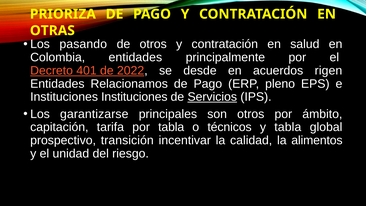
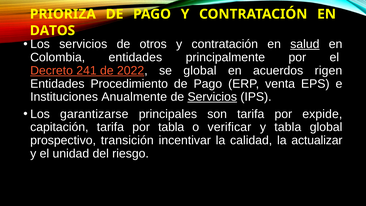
OTRAS: OTRAS -> DATOS (52, 31)
Los pasando: pasando -> servicios (83, 44)
salud underline: none -> present (305, 44)
401: 401 -> 241 (86, 71)
se desde: desde -> global (200, 71)
Relacionamos: Relacionamos -> Procedimiento (129, 84)
pleno: pleno -> venta (280, 84)
Instituciones Instituciones: Instituciones -> Anualmente (134, 97)
son otros: otros -> tarifa (251, 114)
ámbito: ámbito -> expide (322, 114)
técnicos: técnicos -> verificar (229, 127)
alimentos: alimentos -> actualizar (317, 140)
